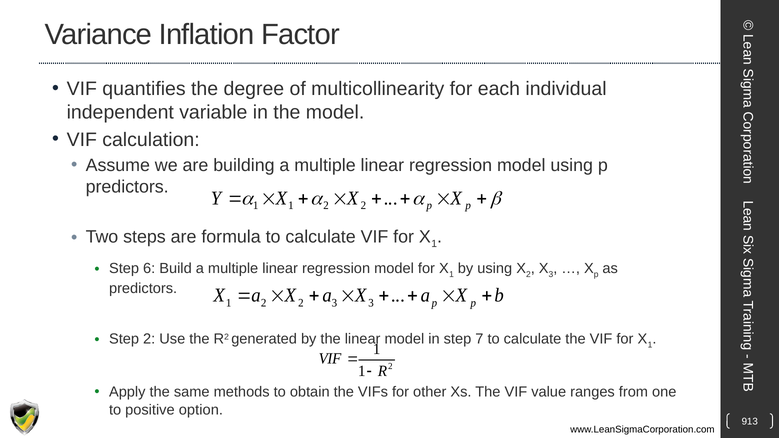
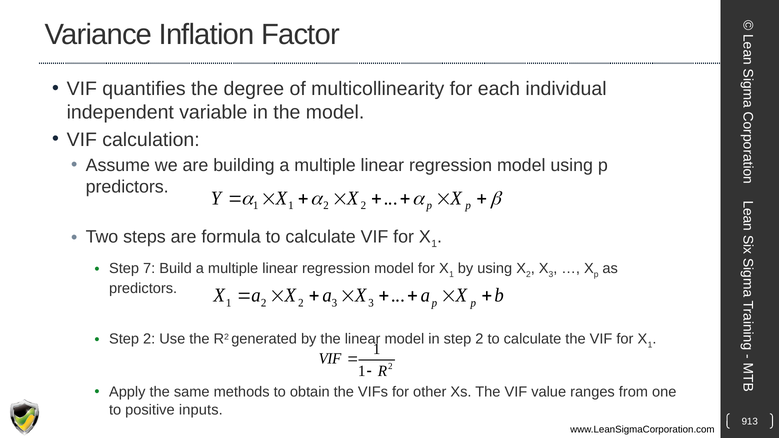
6: 6 -> 7 (149, 269)
in step 7: 7 -> 2 (479, 339)
option: option -> inputs (201, 410)
